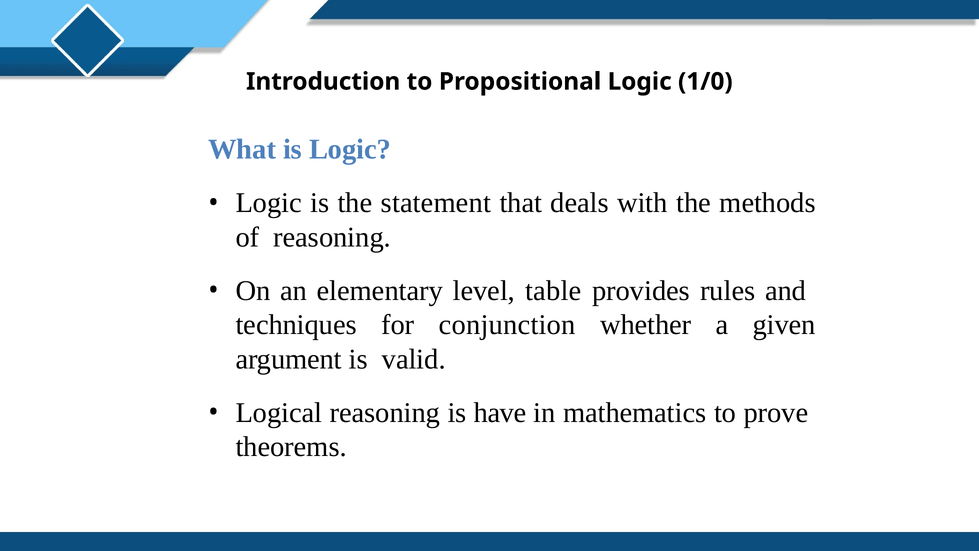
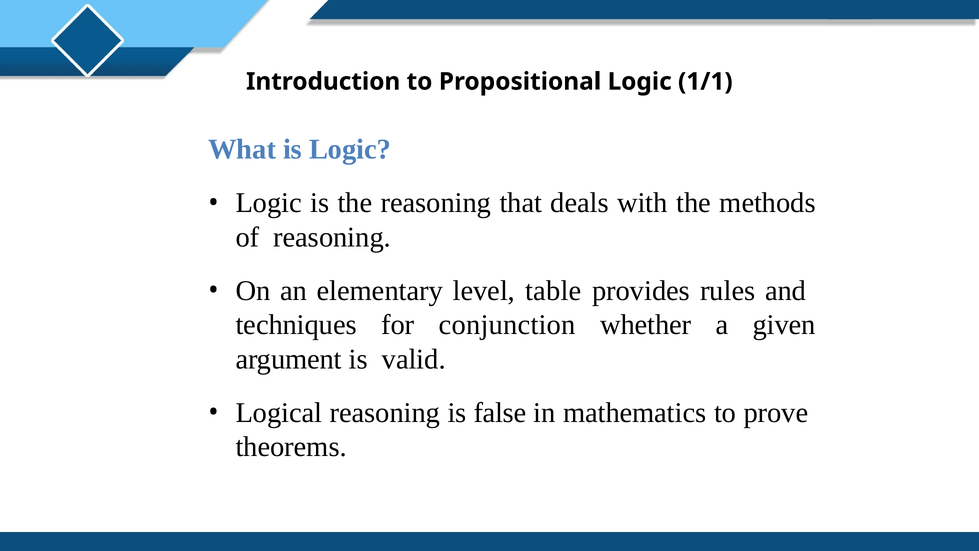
1/0: 1/0 -> 1/1 (705, 82)
the statement: statement -> reasoning (436, 203)
have: have -> false (500, 412)
